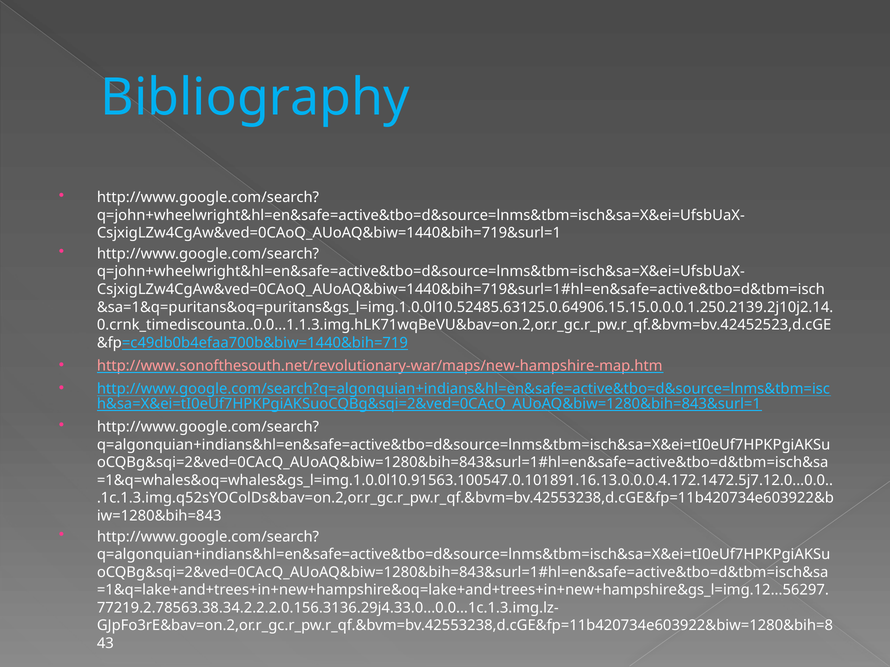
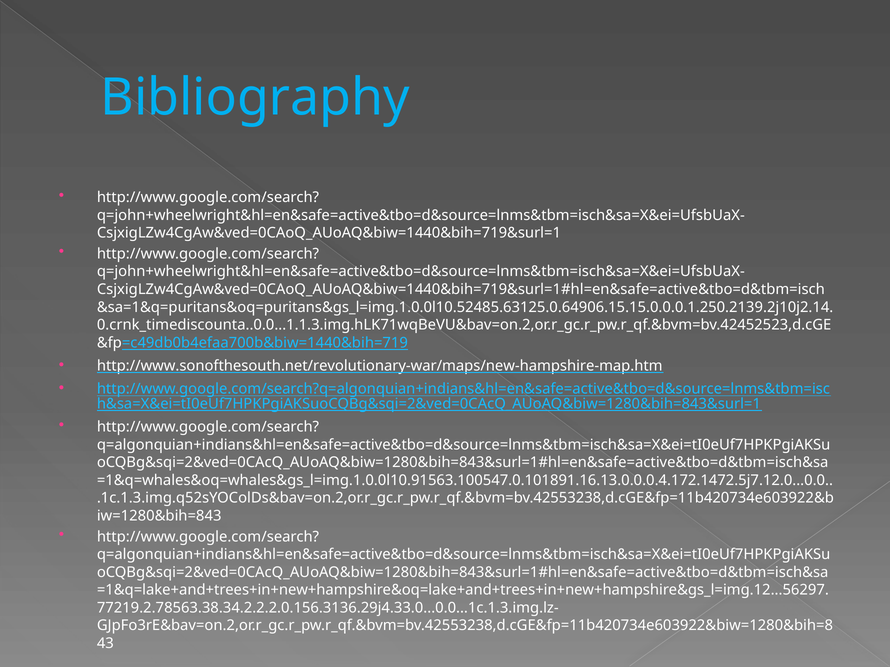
http://www.sonofthesouth.net/revolutionary-war/maps/new-hampshire-map.htm colour: pink -> white (380, 366)
